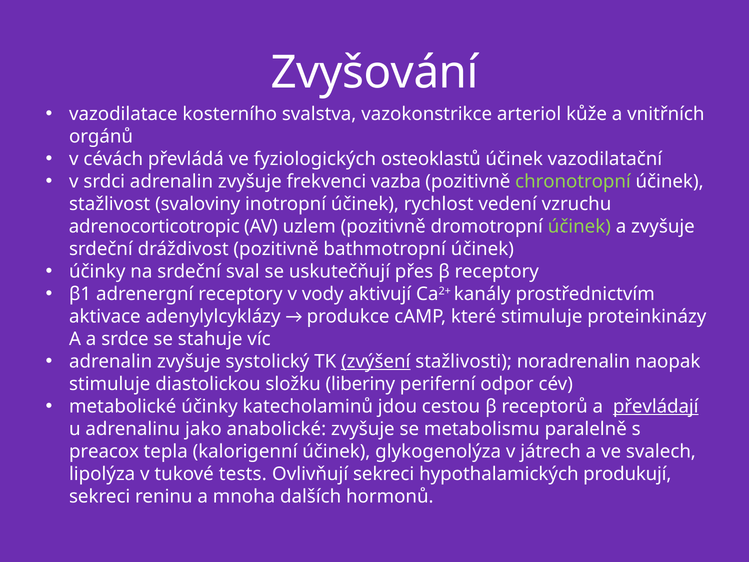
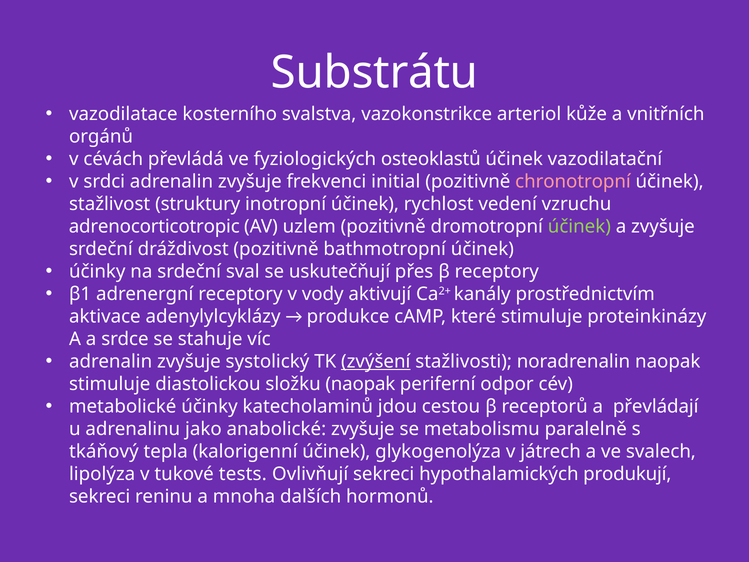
Zvyšování: Zvyšování -> Substrátu (374, 73)
vazba: vazba -> initial (396, 182)
chronotropní colour: light green -> pink (573, 182)
svaloviny: svaloviny -> struktury (198, 204)
složku liberiny: liberiny -> naopak (360, 384)
převládají underline: present -> none (656, 406)
preacox: preacox -> tkáňový (104, 451)
